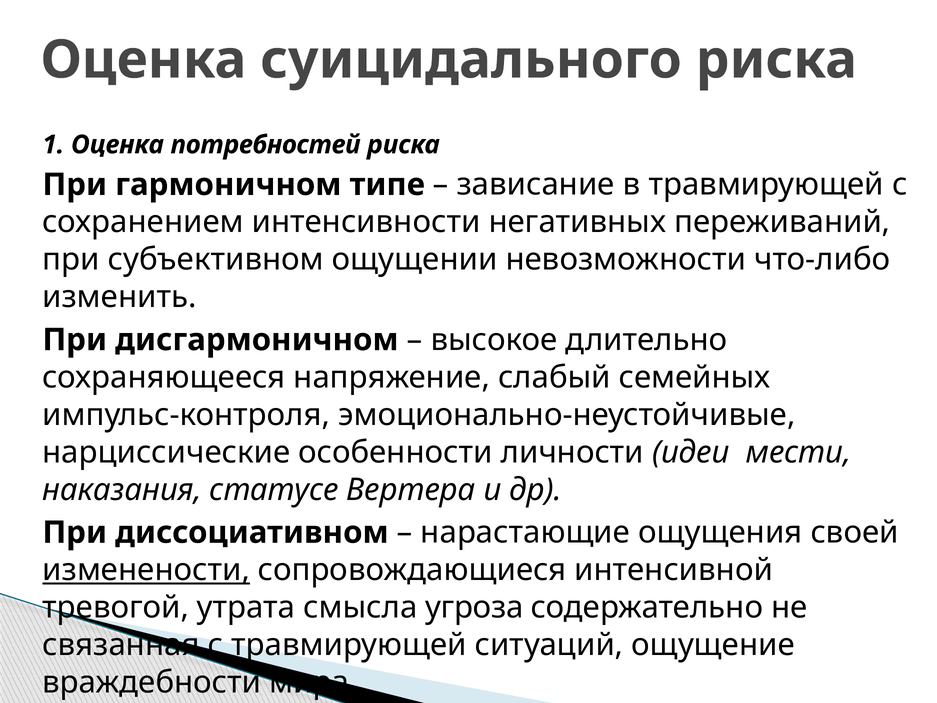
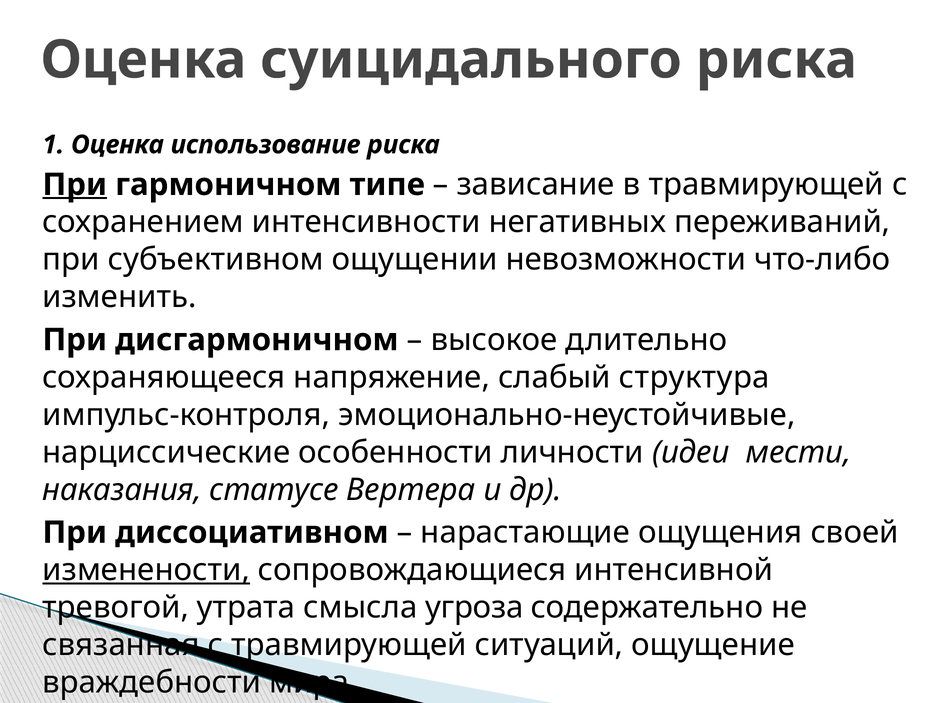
потребностей: потребностей -> использование (265, 145)
При underline: none -> present (75, 185)
семейных: семейных -> структура (694, 377)
